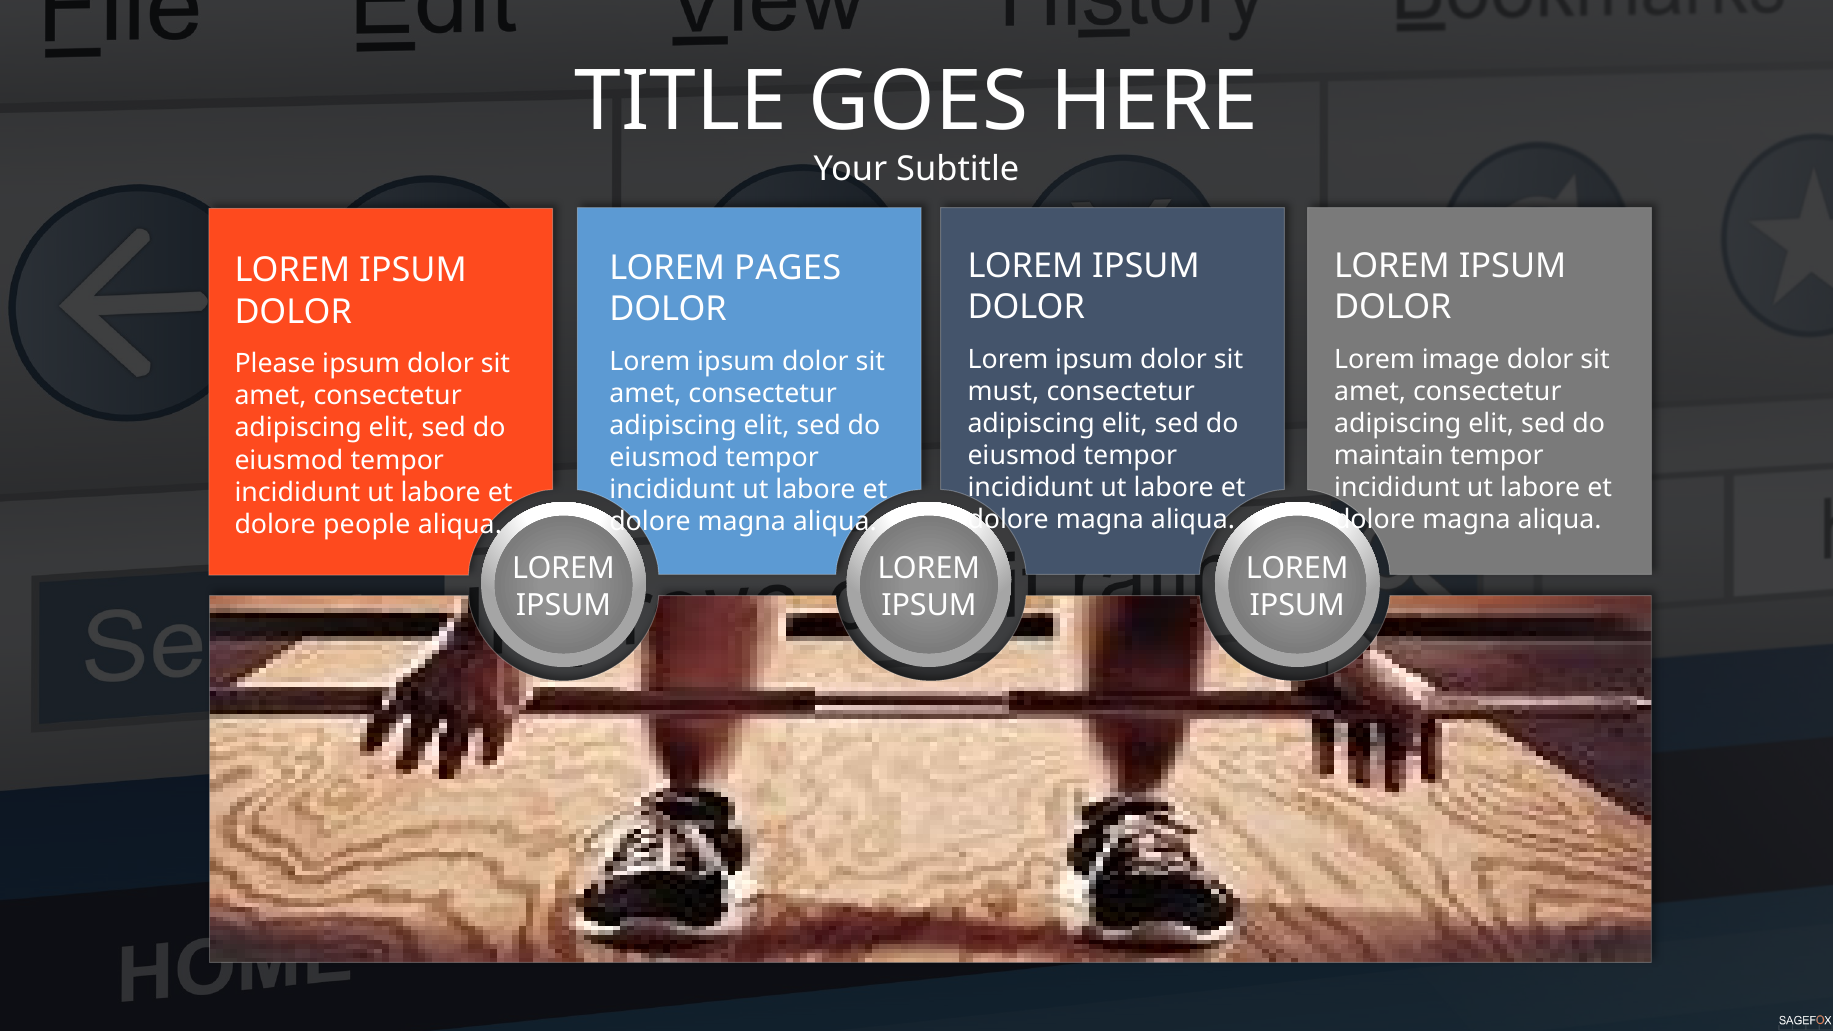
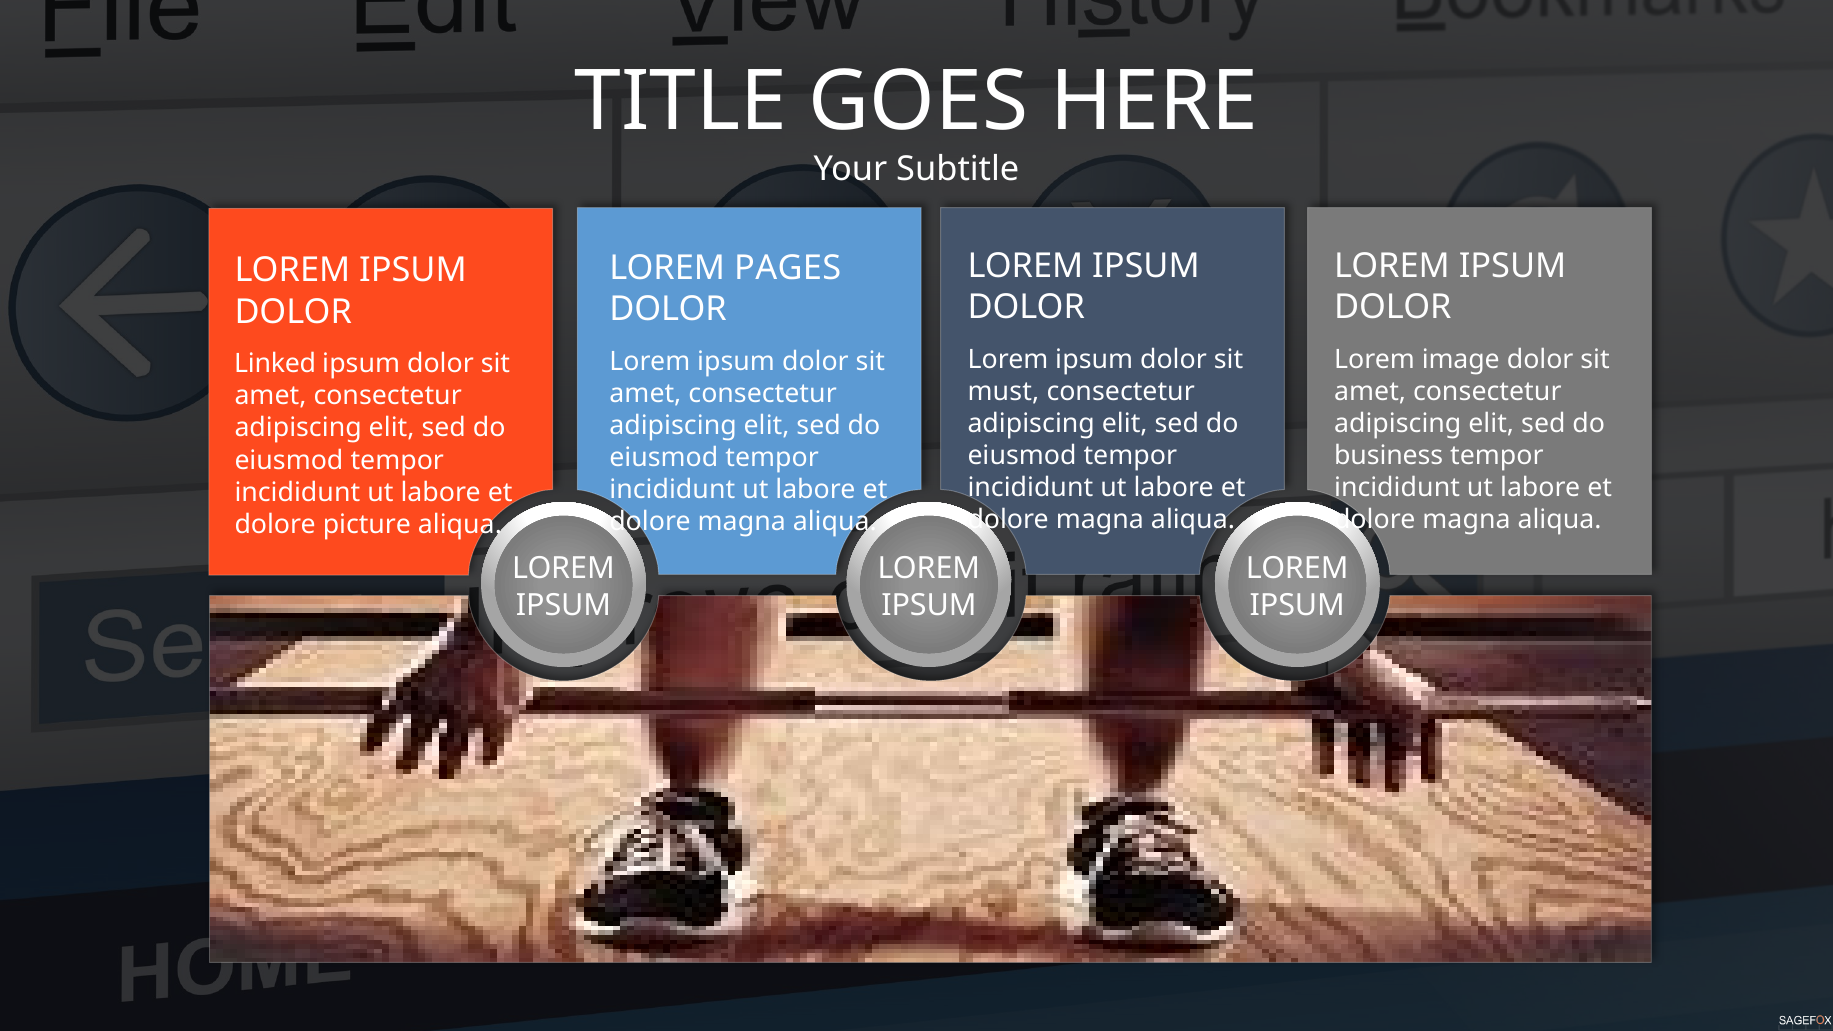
Please: Please -> Linked (275, 364)
maintain: maintain -> business (1389, 456)
people: people -> picture (367, 524)
